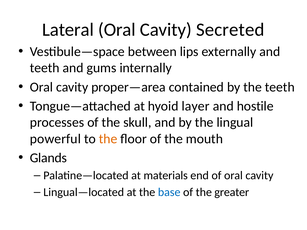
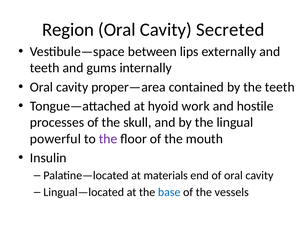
Lateral: Lateral -> Region (68, 30)
layer: layer -> work (196, 106)
the colour: orange -> purple (108, 139)
Glands: Glands -> Insulin (48, 158)
greater: greater -> vessels (232, 192)
